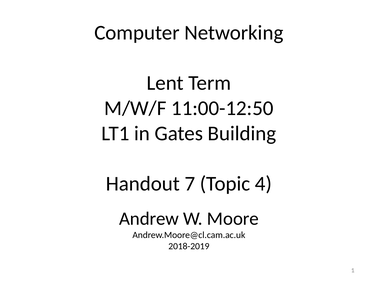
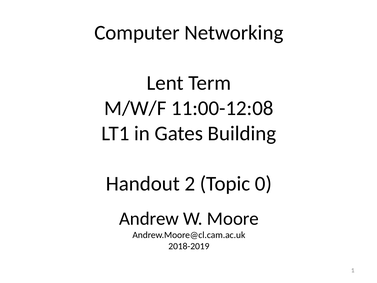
11:00-12:50: 11:00-12:50 -> 11:00-12:08 (222, 108)
7: 7 -> 2 (190, 183)
4: 4 -> 0 (263, 183)
